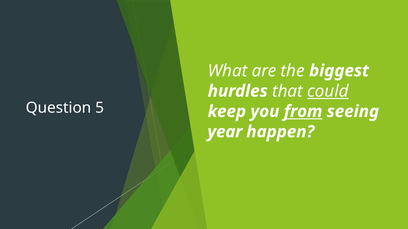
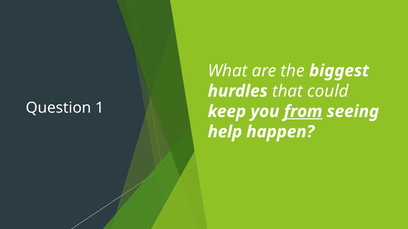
could underline: present -> none (328, 91)
5: 5 -> 1 (100, 108)
year: year -> help (225, 132)
